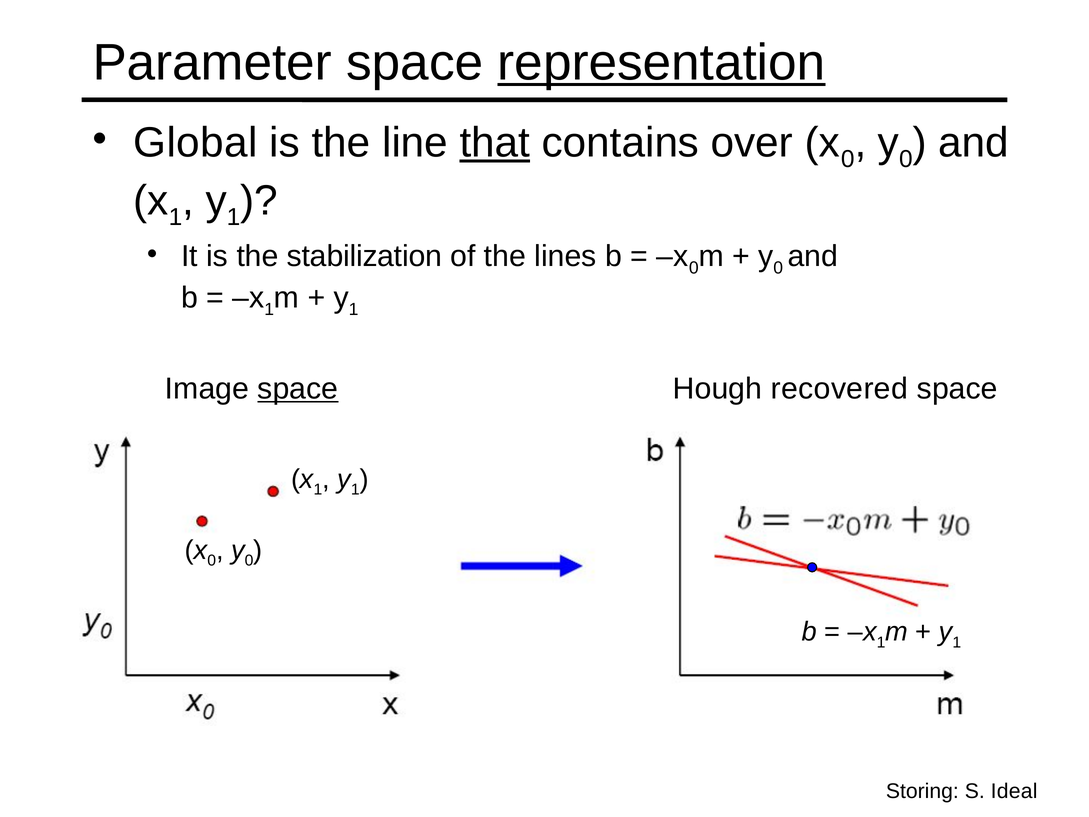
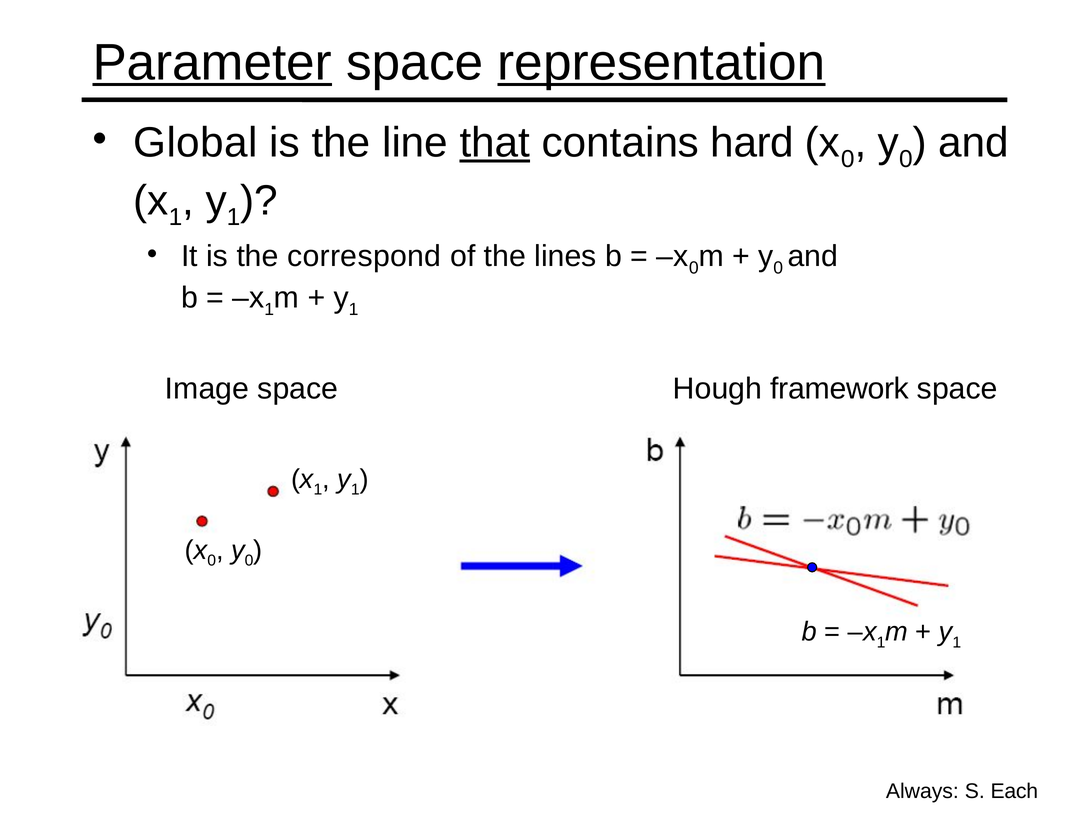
Parameter underline: none -> present (212, 63)
over: over -> hard (752, 143)
stabilization: stabilization -> correspond (364, 256)
space underline: present -> none (298, 389)
recovered: recovered -> framework (840, 389)
Storing: Storing -> Always (922, 791)
Ideal: Ideal -> Each (1014, 791)
